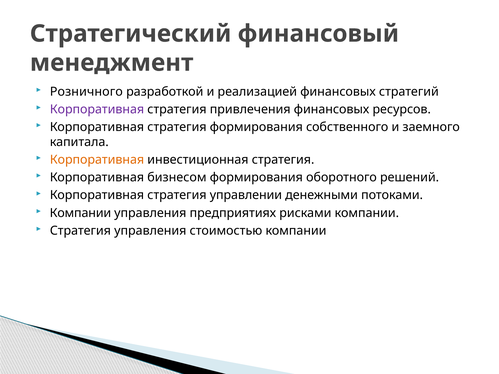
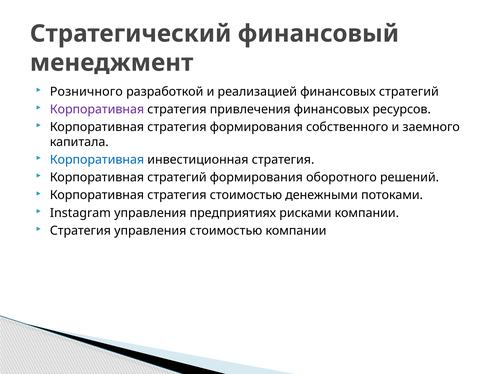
Корпоративная colour: orange -> blue (97, 160)
Корпоративная бизнесом: бизнесом -> стратегий (177, 178)
стратегия управлении: управлении -> стоимостью (246, 195)
Компании: Компании -> Instagram (80, 213)
